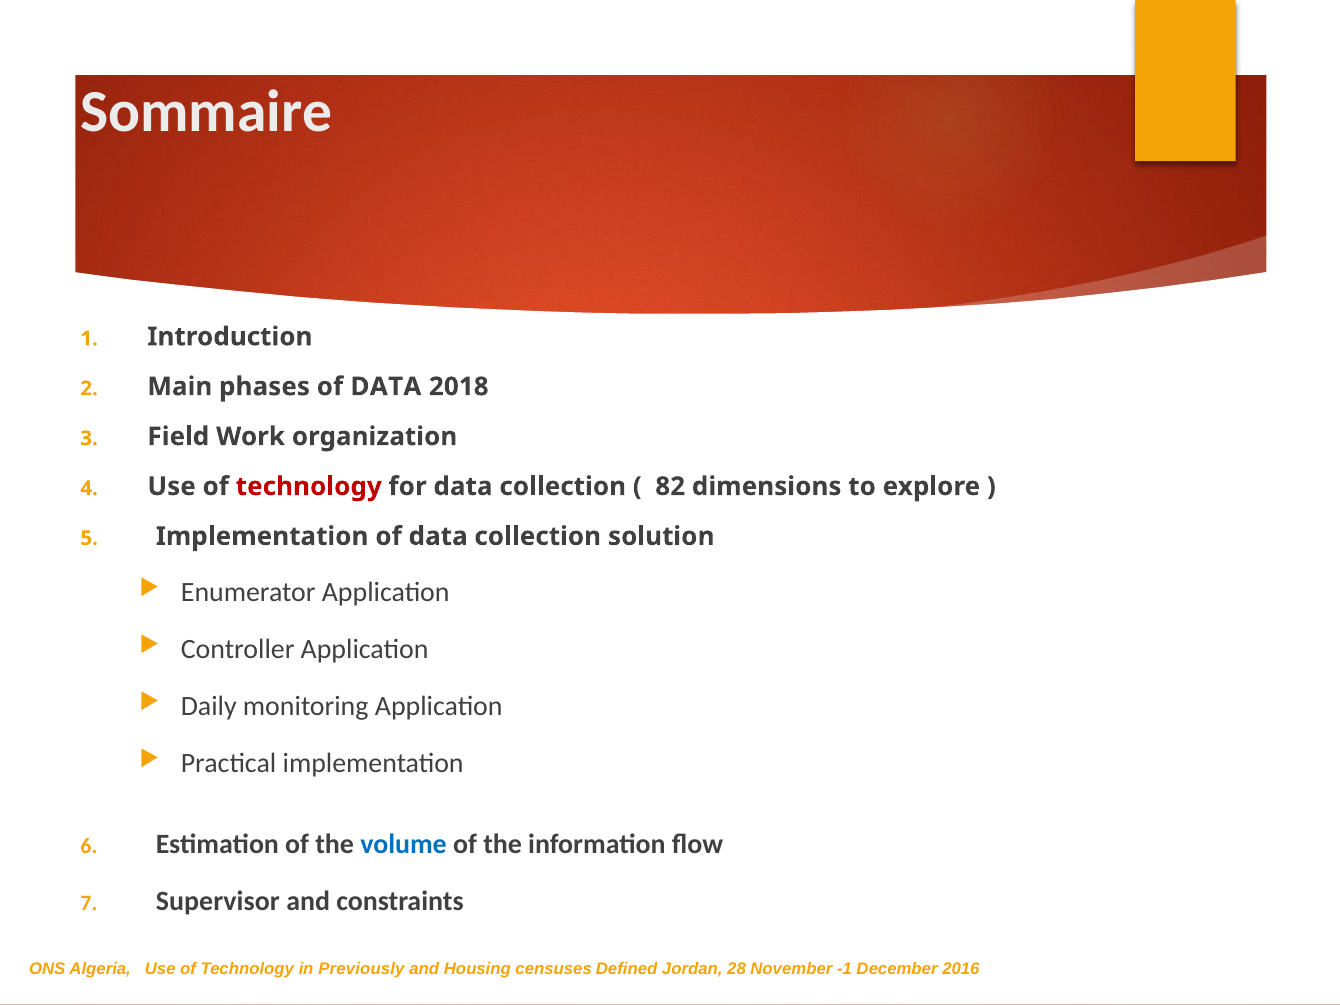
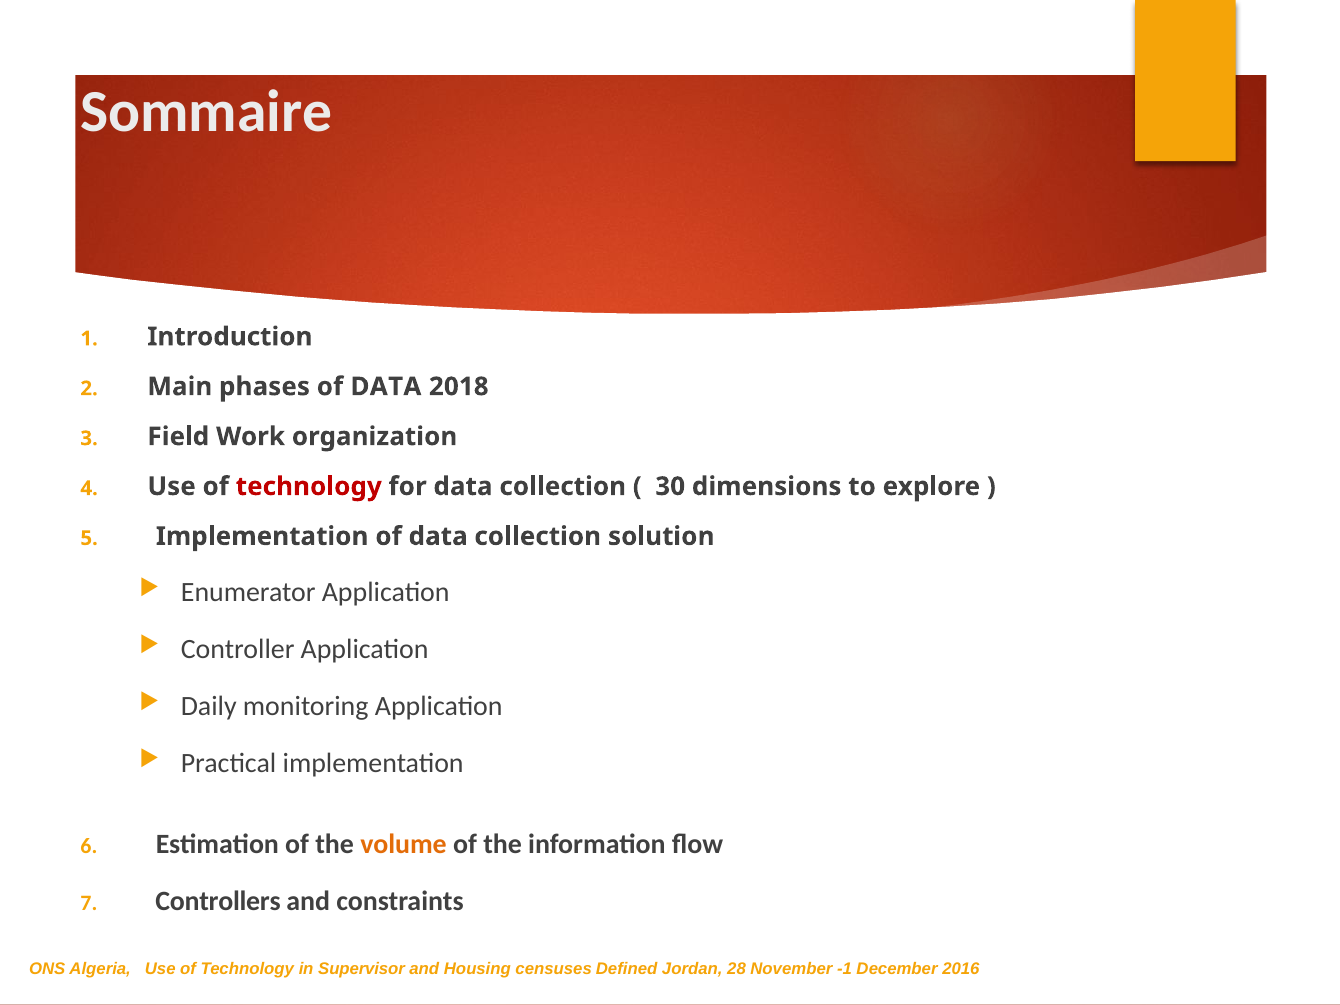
82: 82 -> 30 (670, 486)
volume colour: blue -> orange (404, 845)
Supervisor: Supervisor -> Controllers (218, 902)
Previously: Previously -> Supervisor (362, 969)
